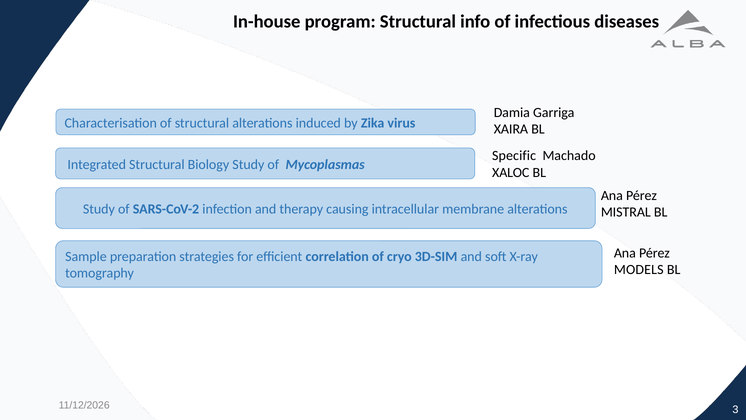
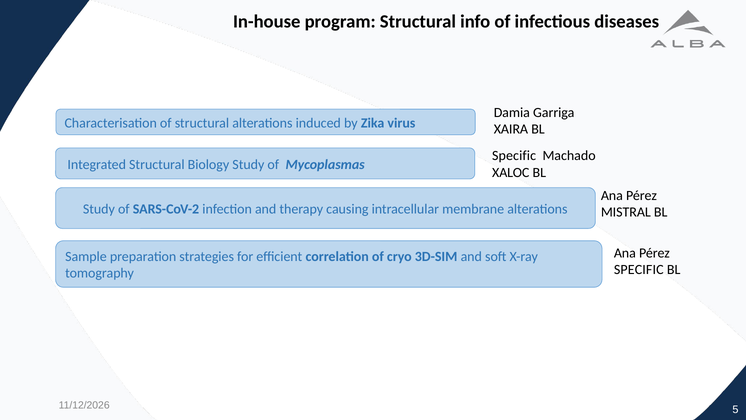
MODELS: MODELS -> SPECIFIC (639, 269)
3: 3 -> 5 (735, 409)
